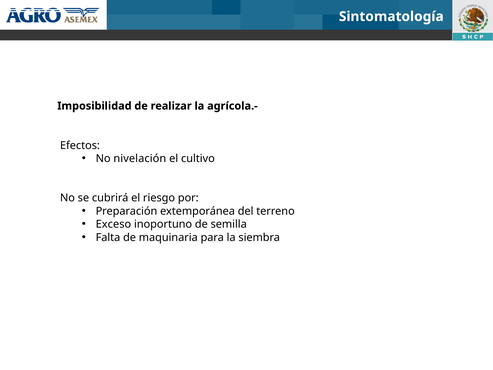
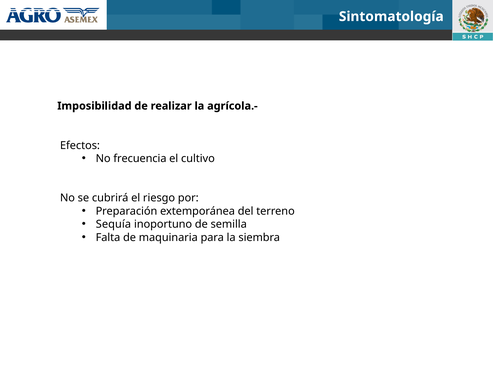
nivelación: nivelación -> frecuencia (140, 158)
Exceso: Exceso -> Sequía (113, 224)
